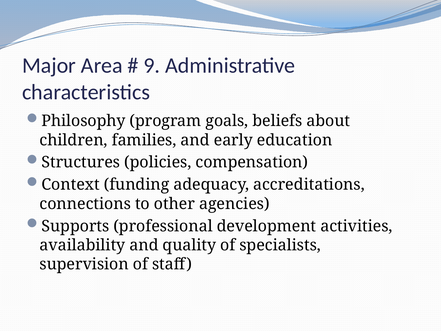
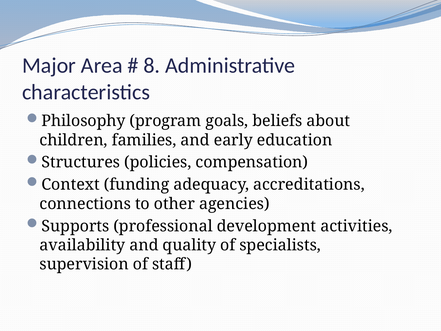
9: 9 -> 8 (152, 66)
